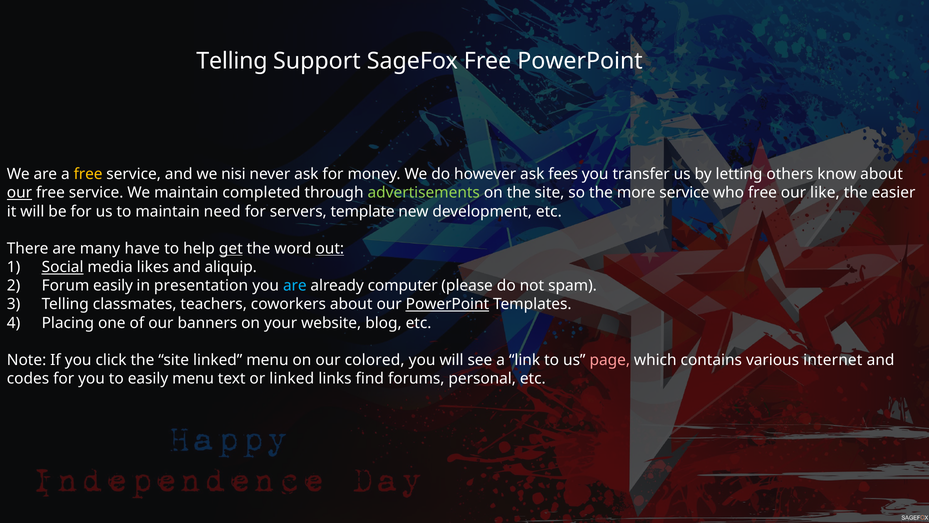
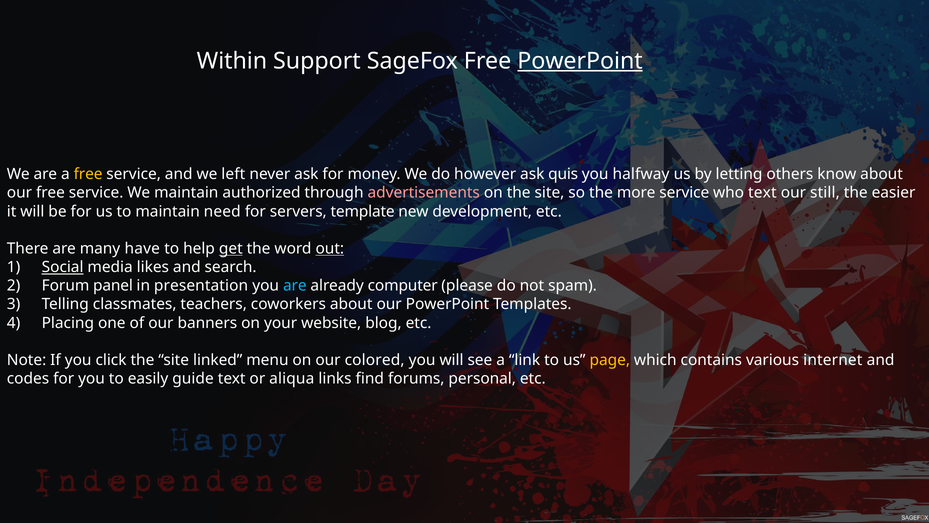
Telling: Telling -> Within (232, 61)
PowerPoint underline: none -> present (580, 61)
nisi: nisi -> left (233, 174)
fees: fees -> quis (563, 174)
transfer: transfer -> halfway (641, 174)
our underline: present -> none (19, 193)
completed: completed -> authorized (262, 193)
advertisements colour: light green -> pink (424, 193)
who free: free -> text (762, 193)
like: like -> still (825, 193)
aliquip: aliquip -> search (231, 267)
Forum easily: easily -> panel (113, 286)
PowerPoint underline: present -> none (447, 304)
page colour: pink -> yellow (610, 360)
easily menu: menu -> guide (193, 378)
or linked: linked -> aliqua (292, 378)
